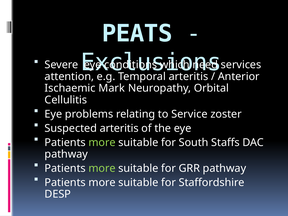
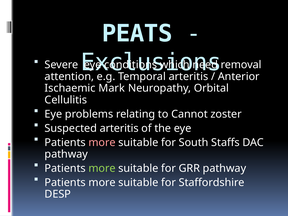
services: services -> removal (241, 65)
Service: Service -> Cannot (189, 114)
more colour: light green -> pink (102, 142)
